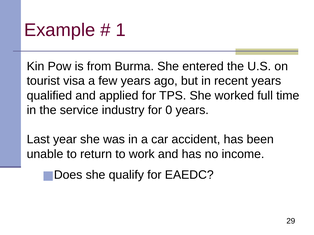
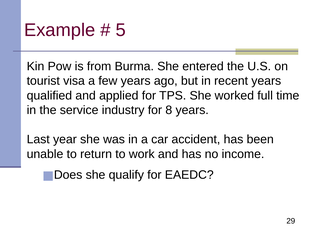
1: 1 -> 5 (121, 30)
0: 0 -> 8 (169, 110)
